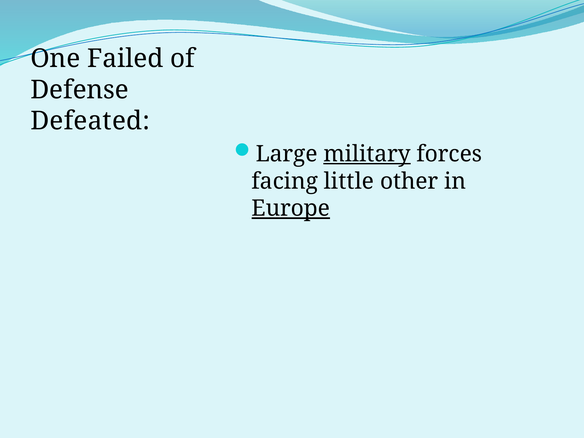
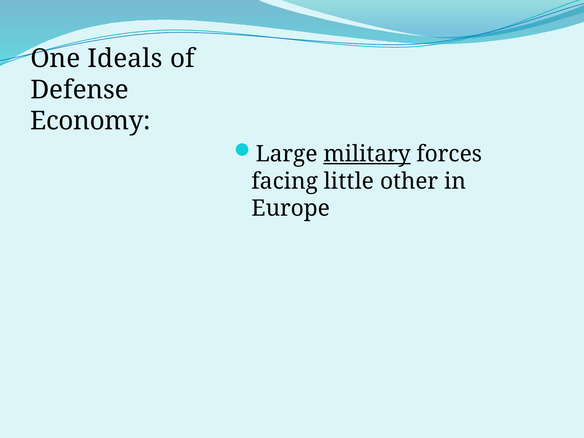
Failed: Failed -> Ideals (125, 59)
Defeated: Defeated -> Economy (90, 121)
Europe underline: present -> none (291, 208)
